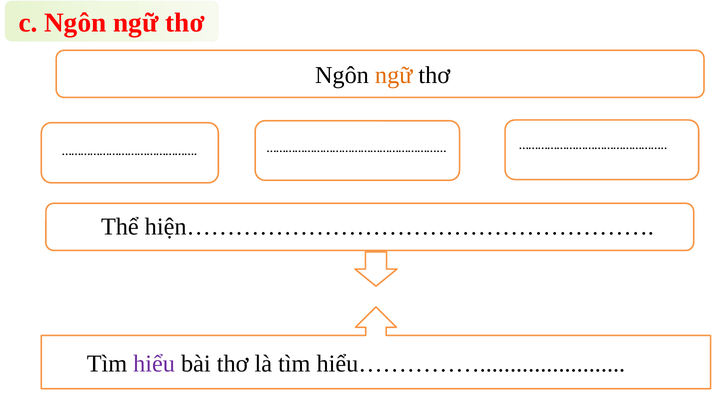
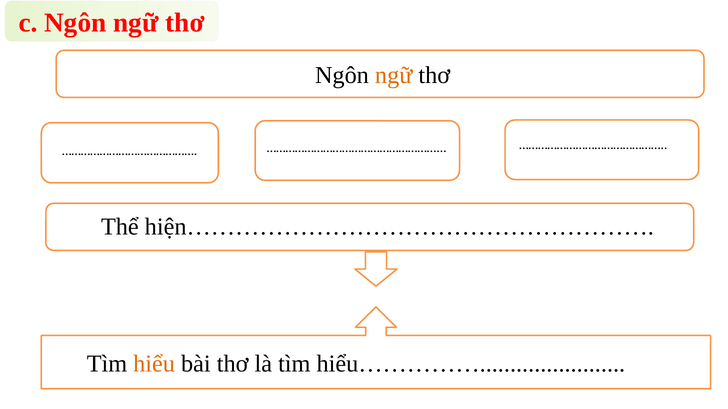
hiểu colour: purple -> orange (154, 364)
